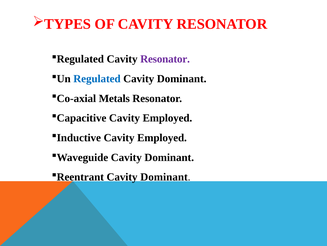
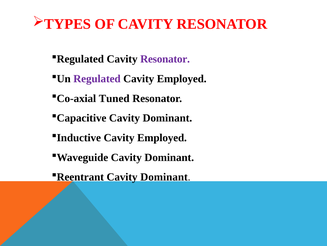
Regulated colour: blue -> purple (97, 78)
Dominant: Dominant -> Employed (182, 78)
Metals: Metals -> Tuned (114, 98)
Employed: Employed -> Dominant (167, 118)
